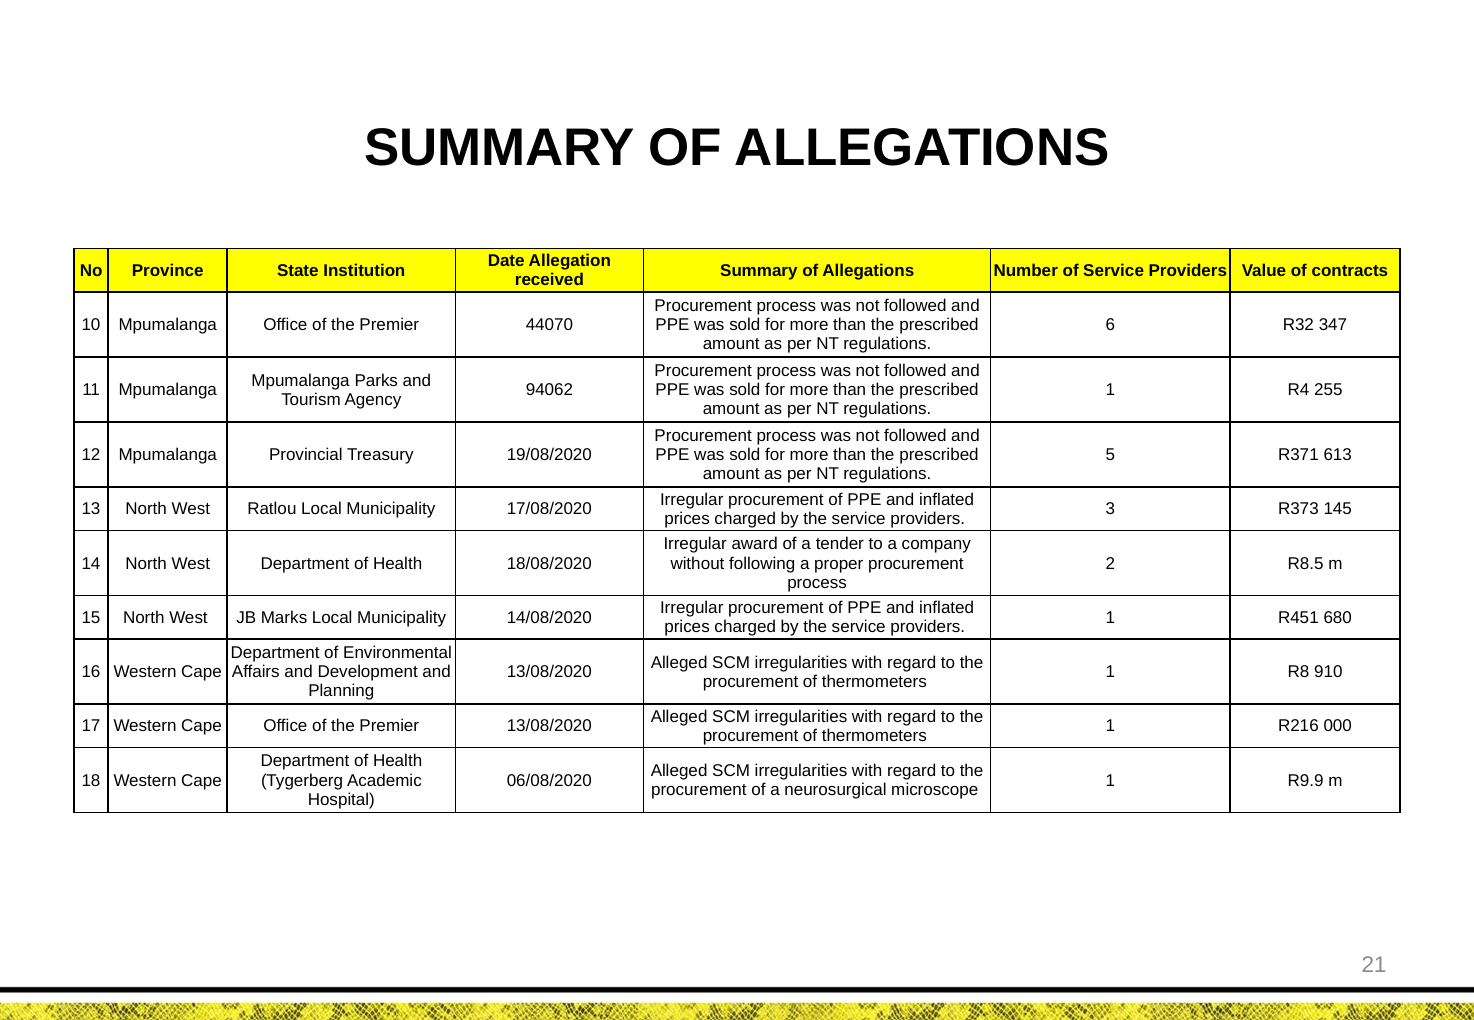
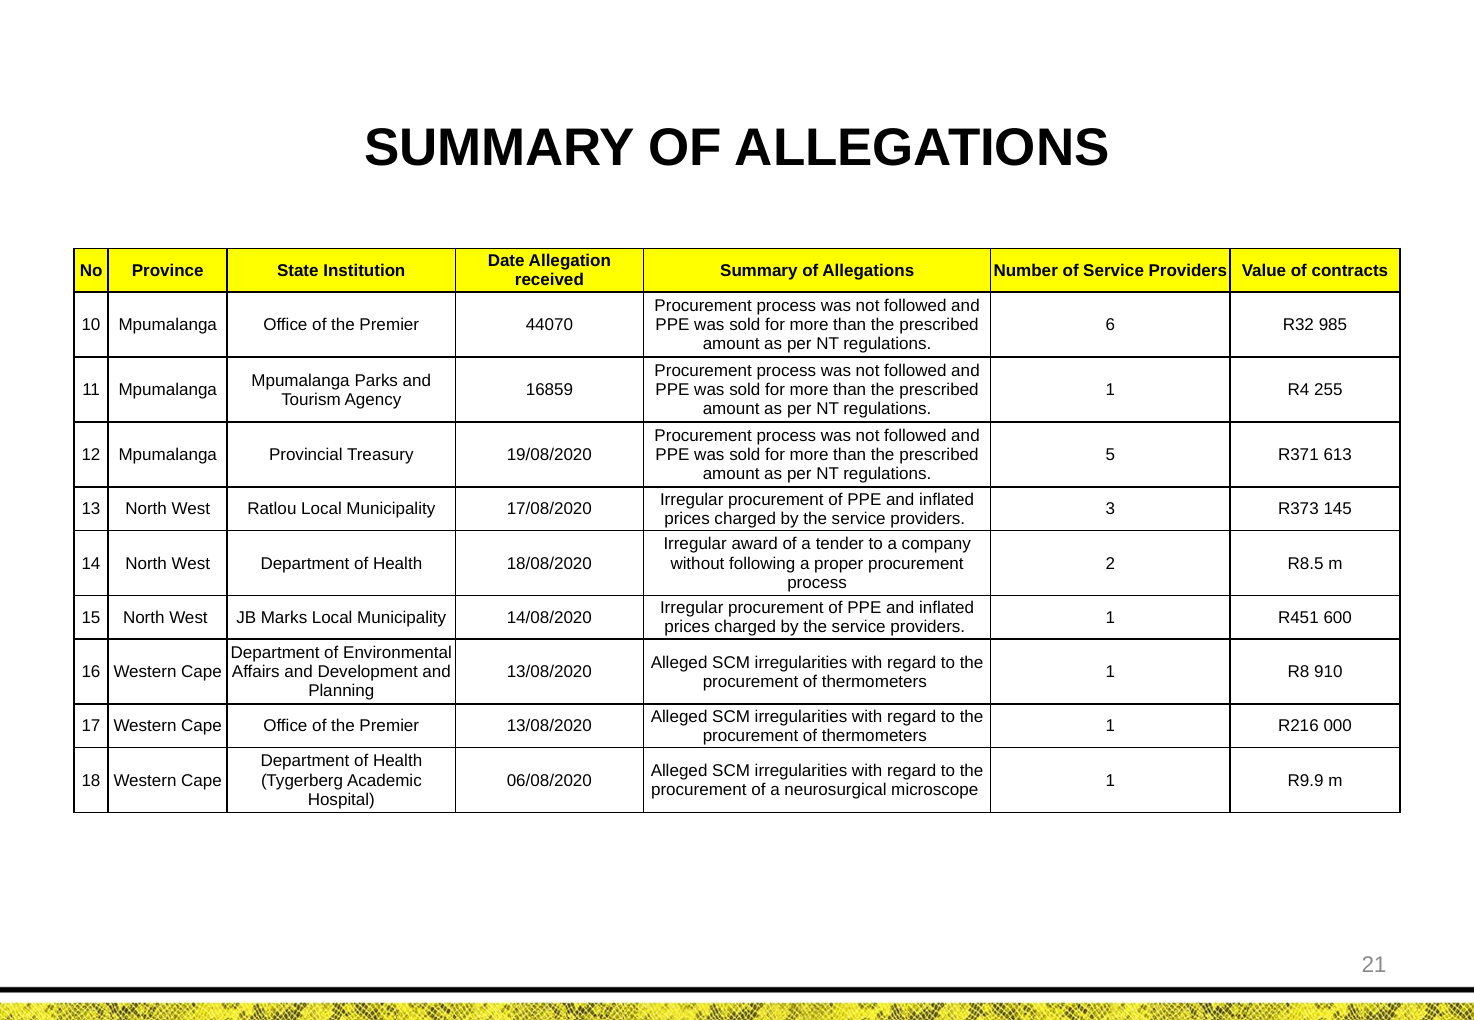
347: 347 -> 985 (1333, 325)
94062: 94062 -> 16859 (549, 390)
680: 680 -> 600 (1338, 618)
